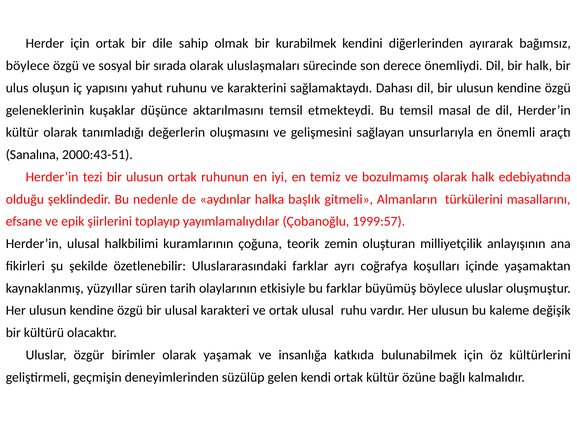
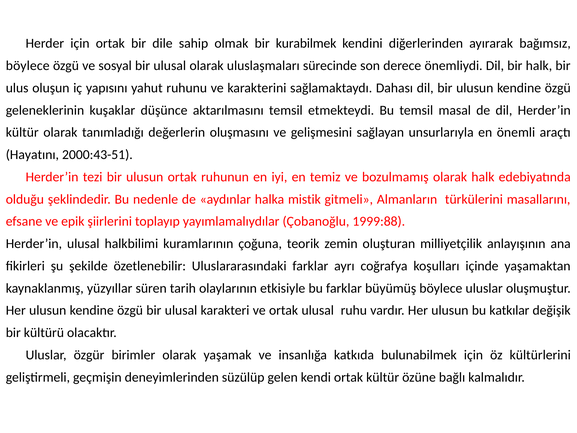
sosyal bir sırada: sırada -> ulusal (170, 66)
Sanalına: Sanalına -> Hayatını (32, 155)
başlık: başlık -> mistik (304, 199)
1999:57: 1999:57 -> 1999:88 (379, 221)
kaleme: kaleme -> katkılar (509, 310)
